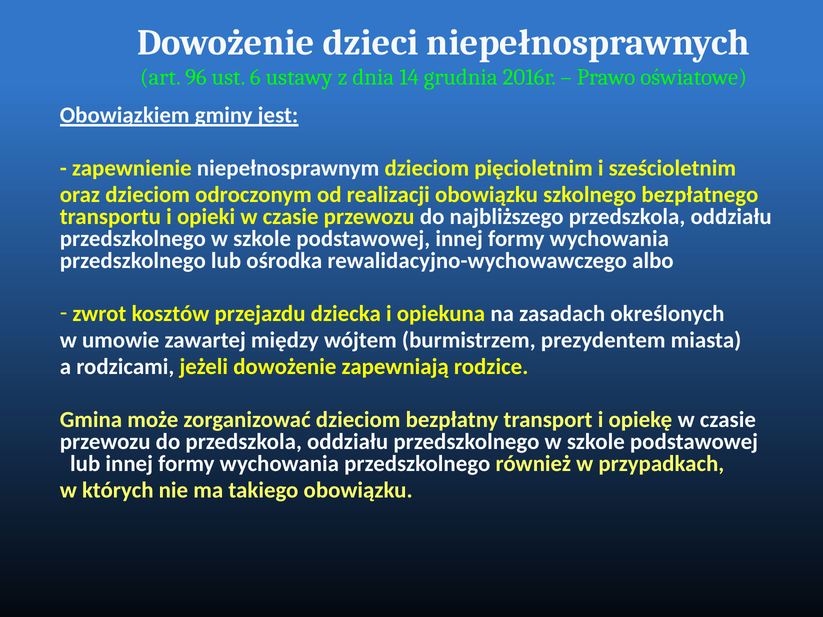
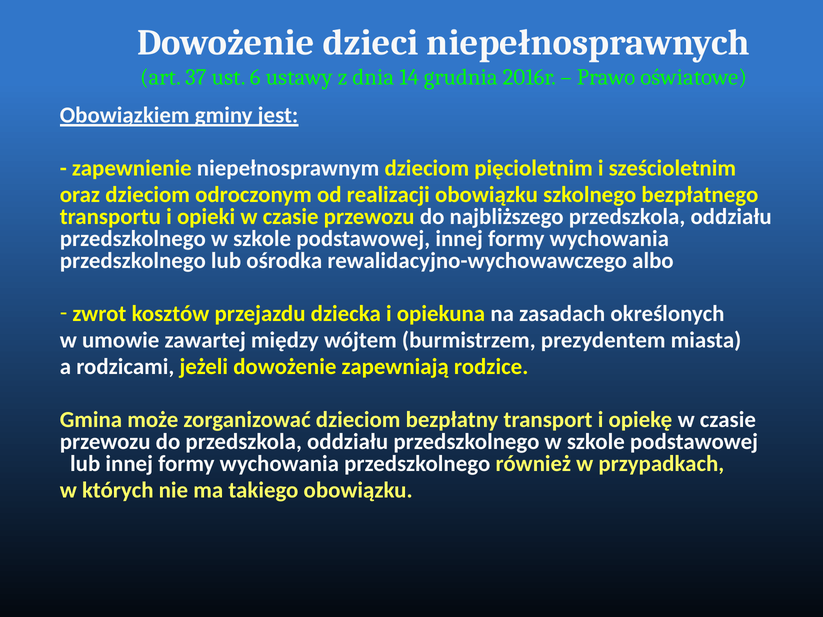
96: 96 -> 37 (196, 77)
